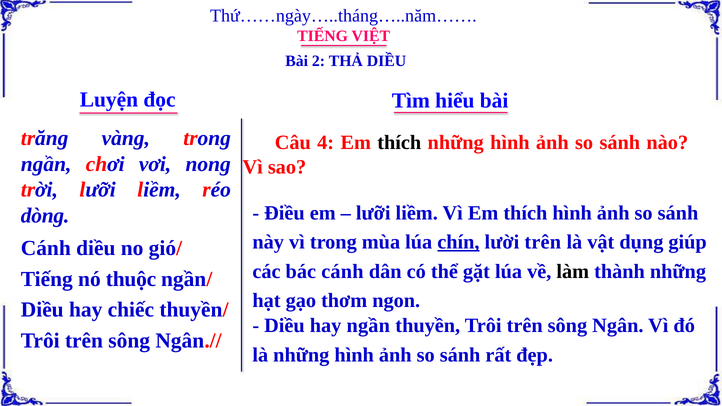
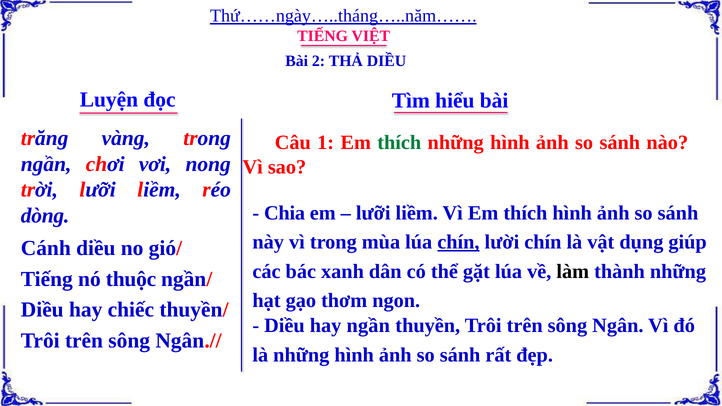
Thứ……ngày…..tháng…..năm…… underline: none -> present (343, 16)
4: 4 -> 1 (326, 142)
thích colour: black -> green (399, 142)
Điều: Điều -> Chia (285, 213)
lười trên: trên -> chín (543, 242)
bác cánh: cánh -> xanh (343, 271)
